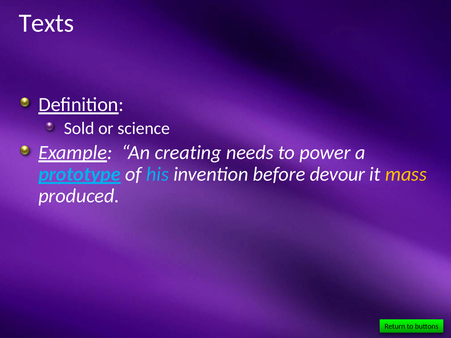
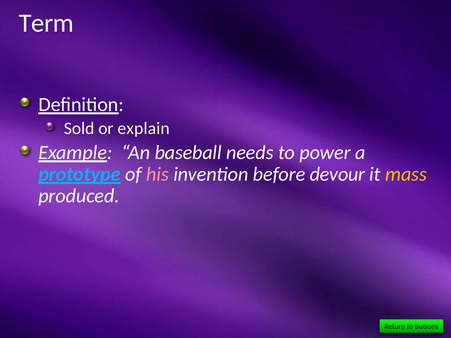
Texts: Texts -> Term (46, 23)
science: science -> explain (144, 128)
creating: creating -> baseball (188, 153)
his colour: light blue -> pink (157, 174)
